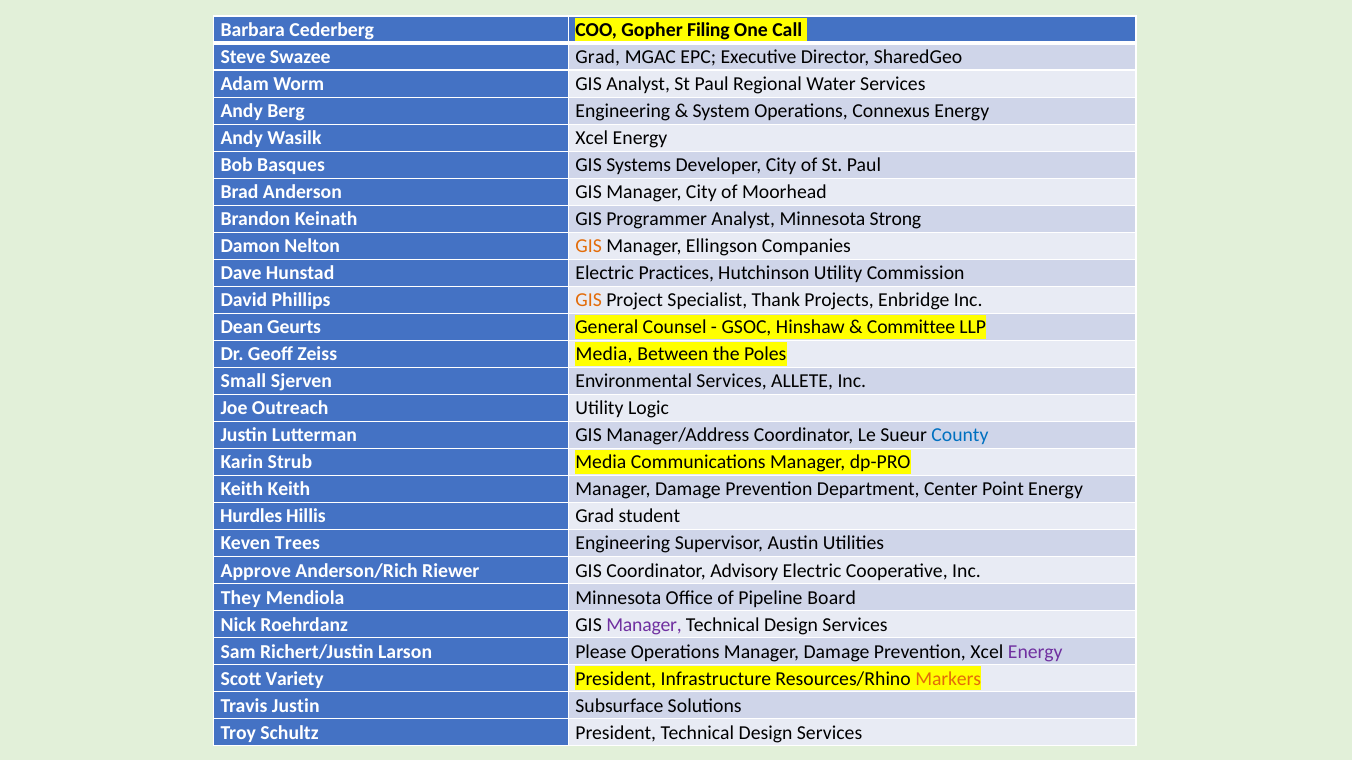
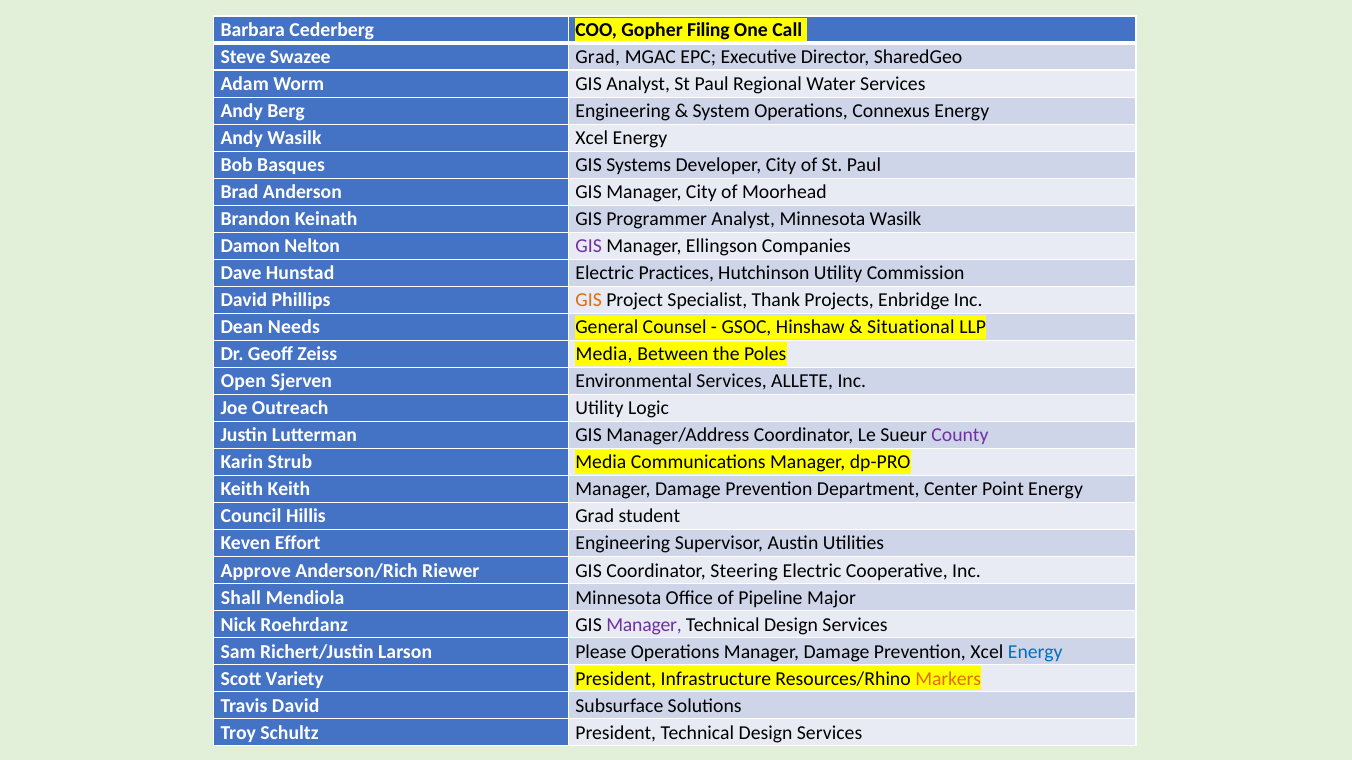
Minnesota Strong: Strong -> Wasilk (895, 220)
GIS colour: orange -> purple (589, 247)
Geurts: Geurts -> Needs (294, 328)
Committee: Committee -> Situational (911, 328)
Small: Small -> Open (243, 382)
County colour: blue -> purple (960, 436)
Hurdles: Hurdles -> Council (251, 517)
Trees: Trees -> Effort (298, 544)
Advisory: Advisory -> Steering (744, 571)
They: They -> Shall (241, 598)
Board: Board -> Major (832, 598)
Energy colour: purple -> blue (1035, 652)
Travis Justin: Justin -> David (296, 706)
